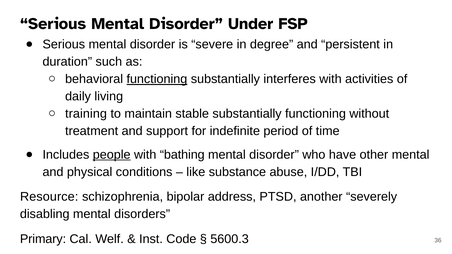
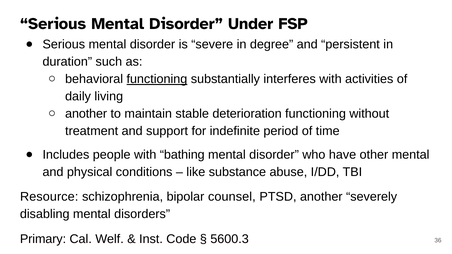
training: training -> another (86, 114)
stable substantially: substantially -> deterioration (247, 114)
people underline: present -> none (112, 155)
address: address -> counsel (232, 197)
